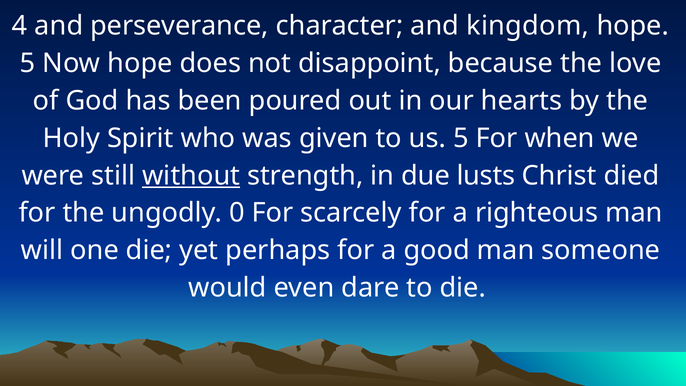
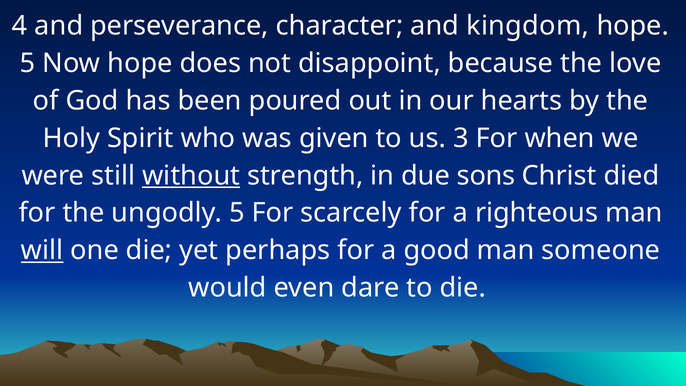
us 5: 5 -> 3 (461, 138)
lusts: lusts -> sons (486, 175)
ungodly 0: 0 -> 5 (237, 213)
will underline: none -> present (42, 250)
